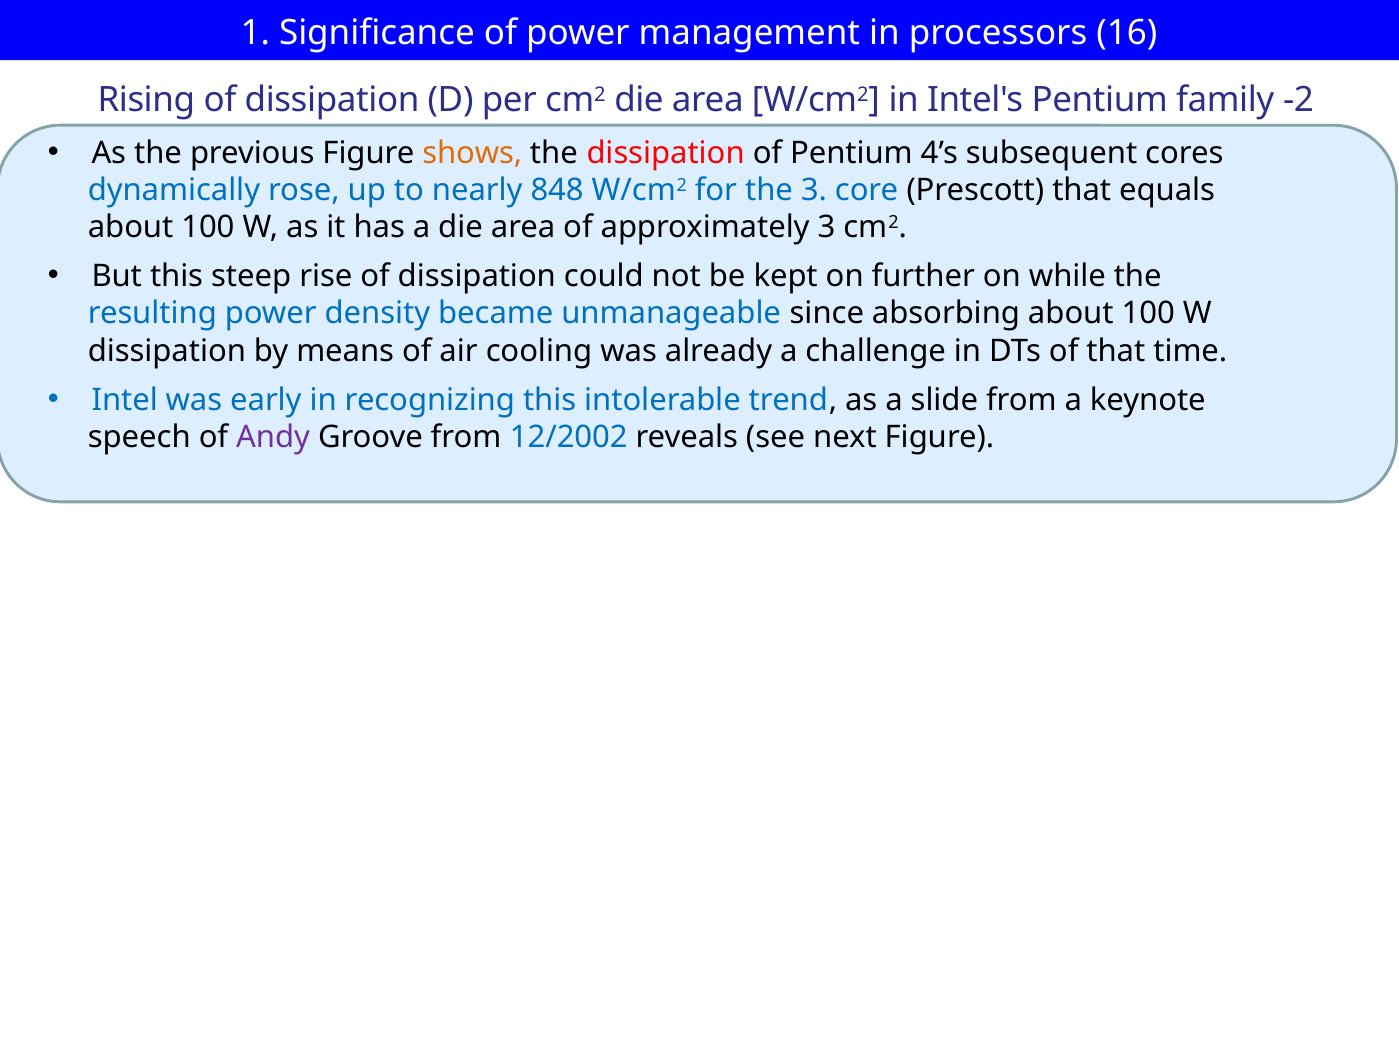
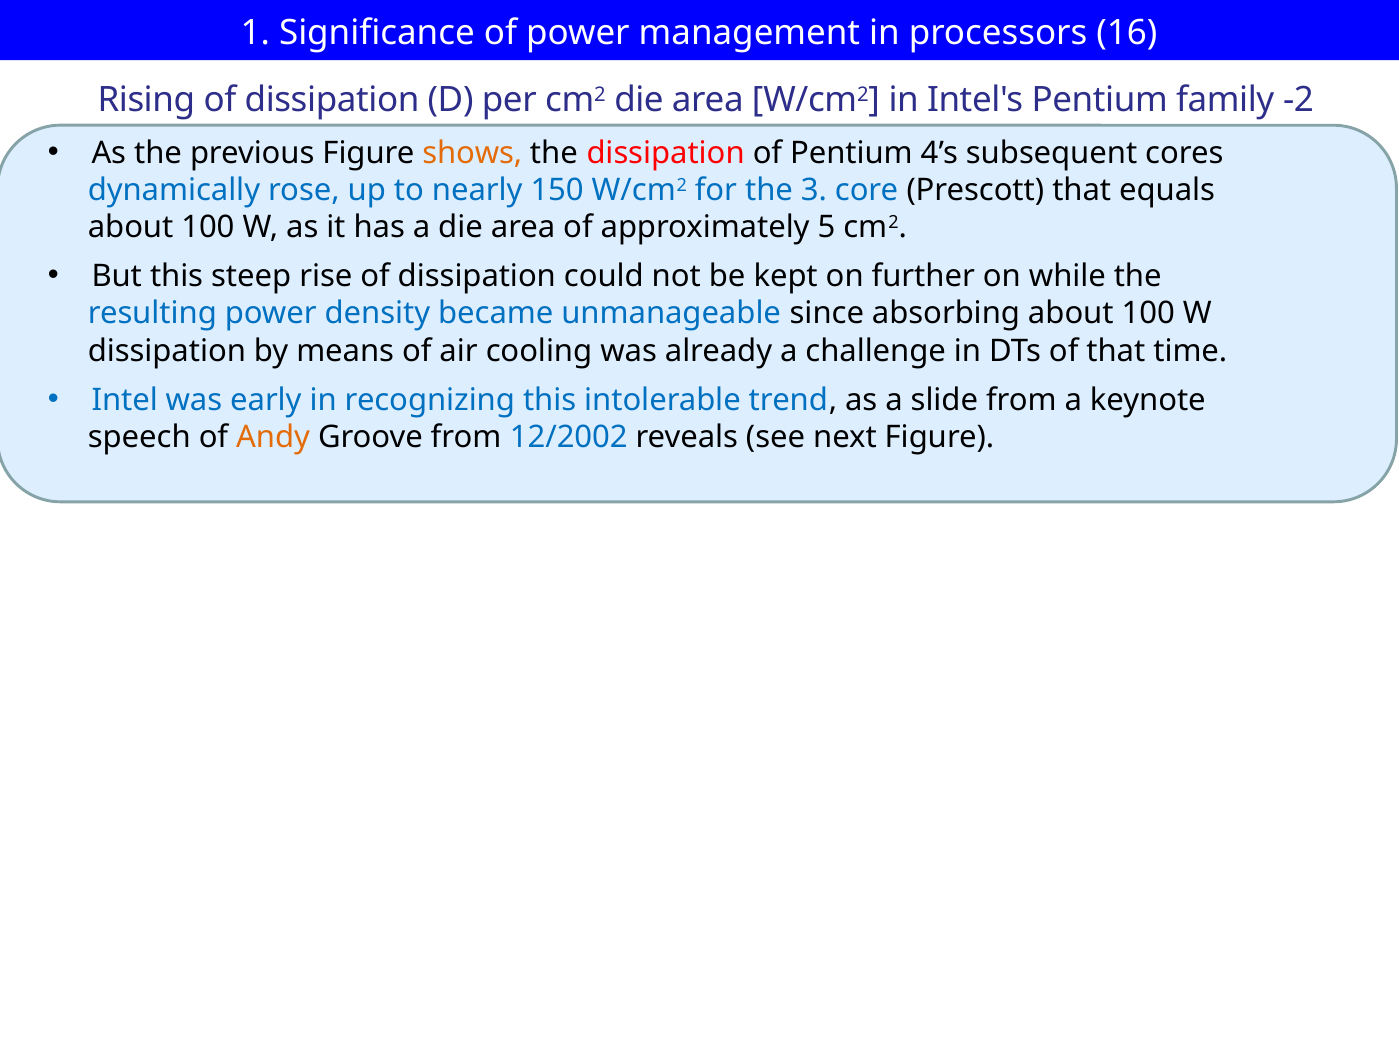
848: 848 -> 150 (557, 190)
approximately 3: 3 -> 5 (827, 227)
Andy colour: purple -> orange (273, 437)
